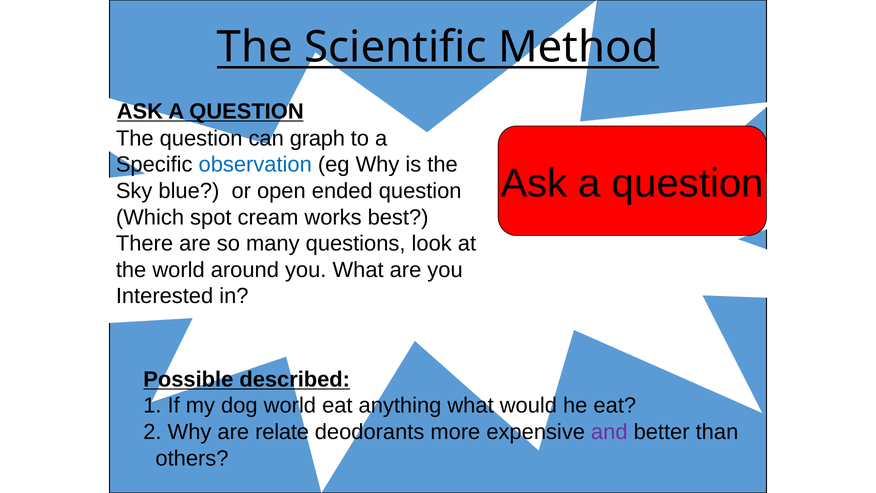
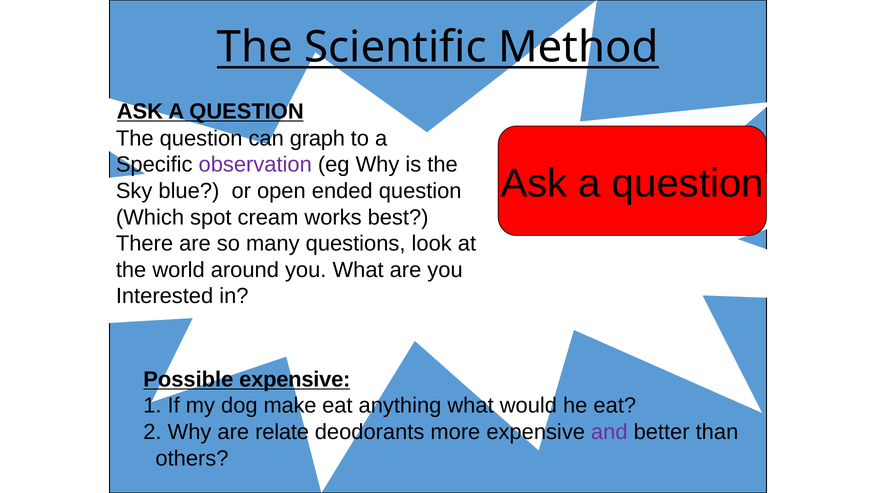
observation colour: blue -> purple (255, 165)
Possible described: described -> expensive (295, 379)
dog world: world -> make (290, 406)
